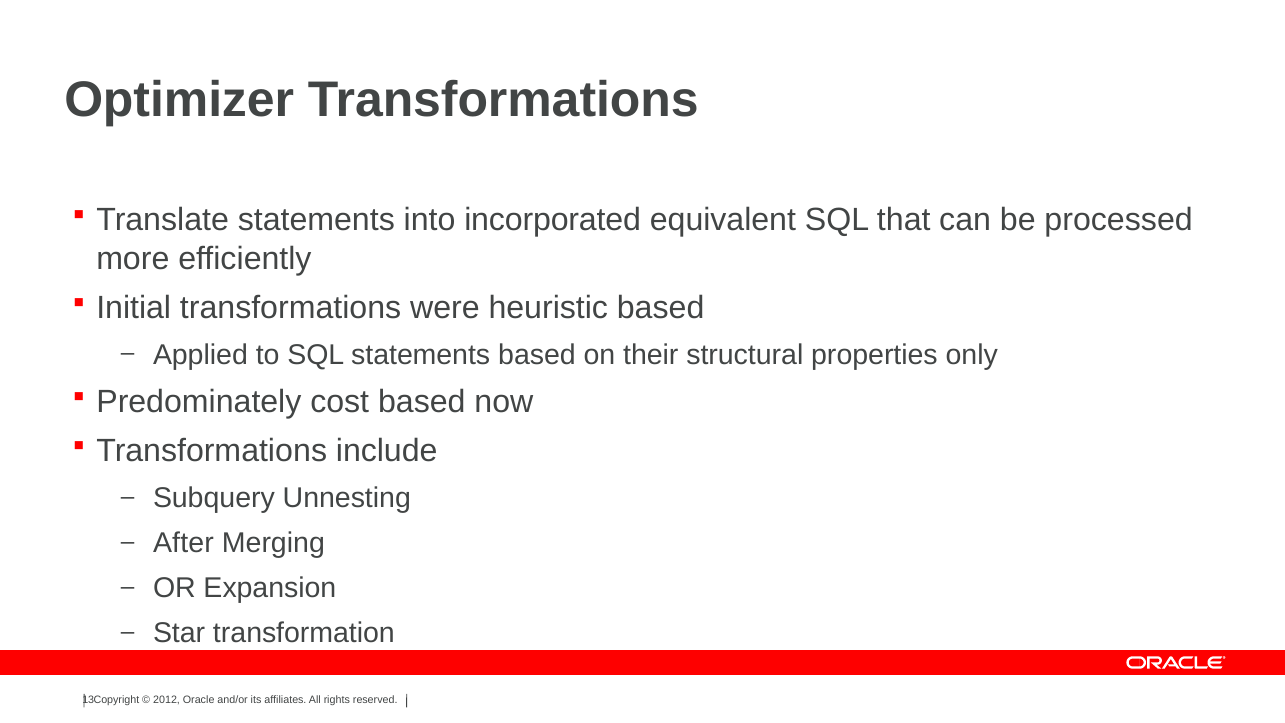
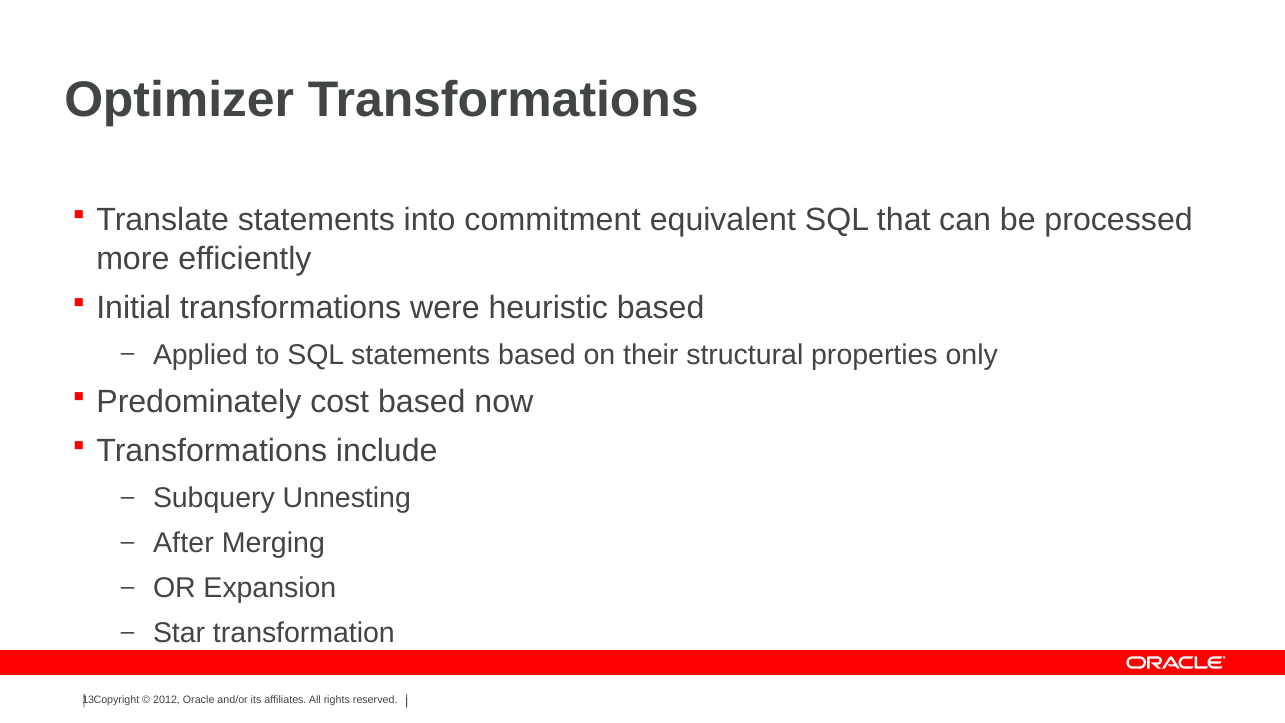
incorporated: incorporated -> commitment (552, 220)
